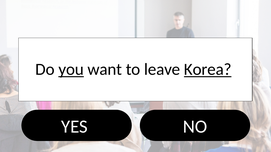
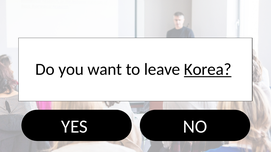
you underline: present -> none (71, 70)
